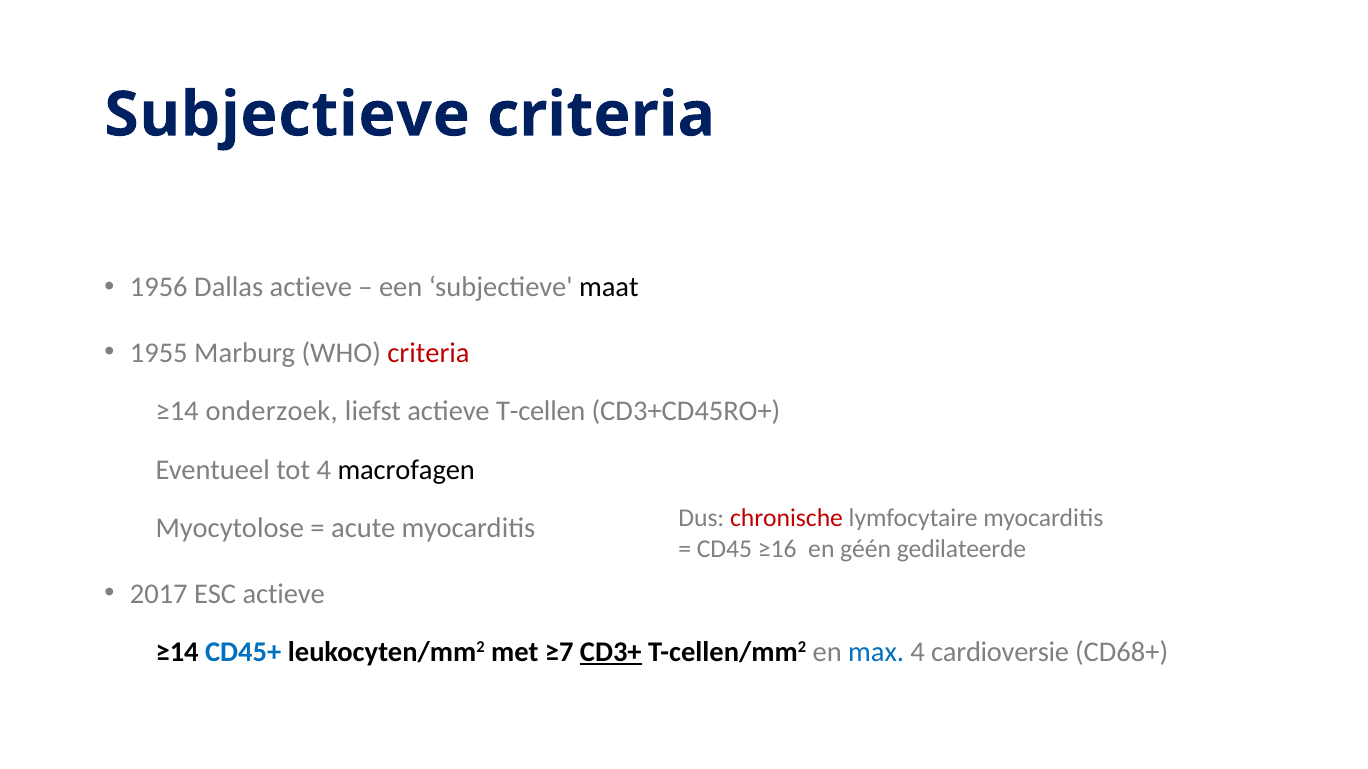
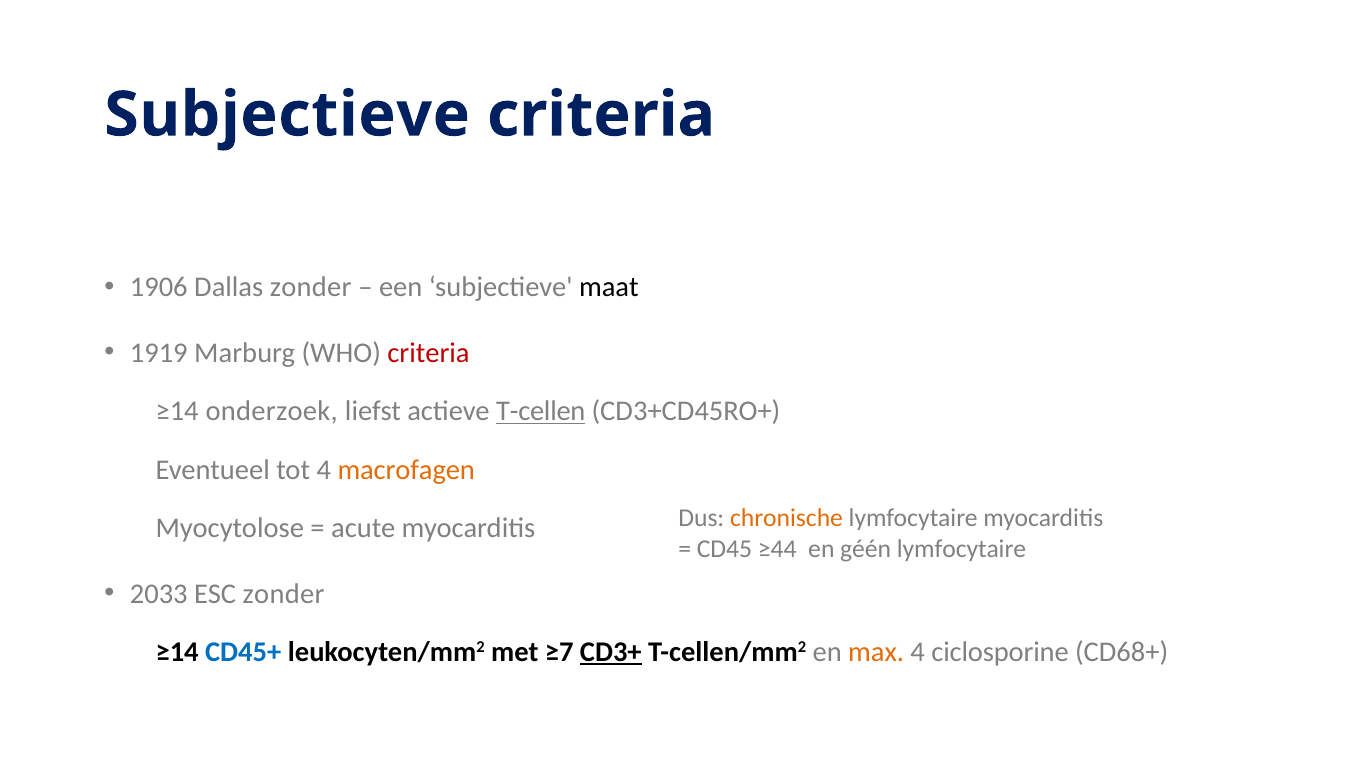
1956: 1956 -> 1906 (159, 288)
Dallas actieve: actieve -> zonder (311, 288)
1955: 1955 -> 1919 (159, 353)
T-cellen underline: none -> present (541, 412)
macrofagen colour: black -> orange (406, 470)
chronische colour: red -> orange (787, 519)
≥16: ≥16 -> ≥44 (777, 549)
géén gedilateerde: gedilateerde -> lymfocytaire (961, 549)
2017: 2017 -> 2033 (159, 594)
ESC actieve: actieve -> zonder (284, 594)
max colour: blue -> orange (876, 652)
cardioversie: cardioversie -> ciclosporine (1000, 652)
